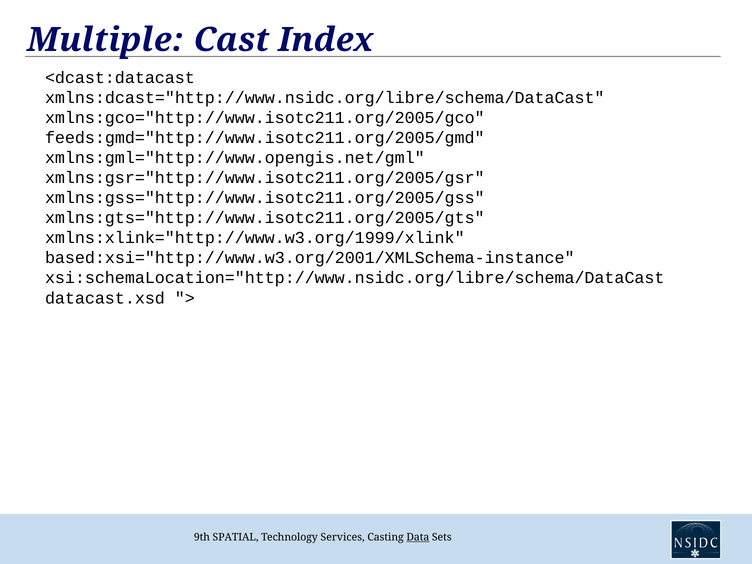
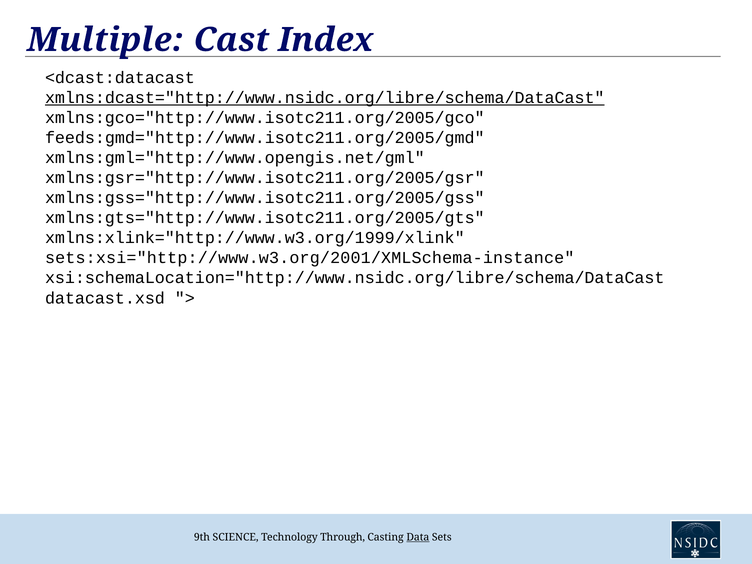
xmlns:dcast="http://www.nsidc.org/libre/schema/DataCast underline: none -> present (325, 98)
based:xsi="http://www.w3.org/2001/XMLSchema-instance: based:xsi="http://www.w3.org/2001/XMLSchema-instance -> sets:xsi="http://www.w3.org/2001/XMLSchema-instance (310, 258)
SPATIAL: SPATIAL -> SCIENCE (236, 537)
Services: Services -> Through (343, 537)
